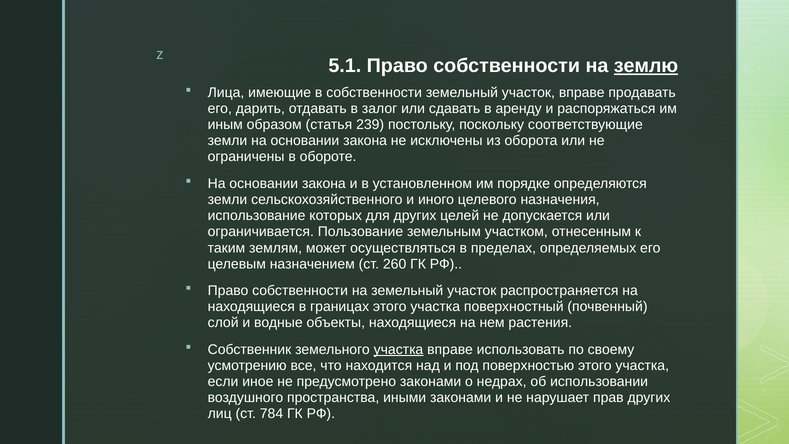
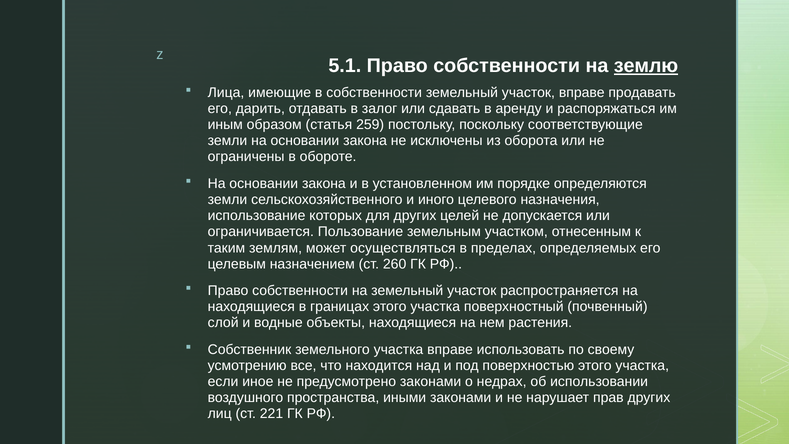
239: 239 -> 259 (370, 125)
участка underline: present -> none (398, 349)
784: 784 -> 221 (271, 414)
